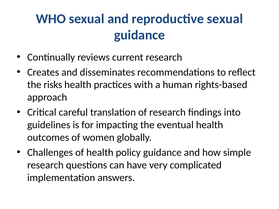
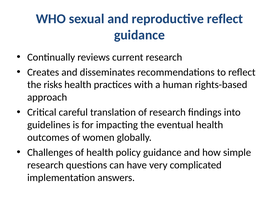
reproductive sexual: sexual -> reflect (225, 19)
